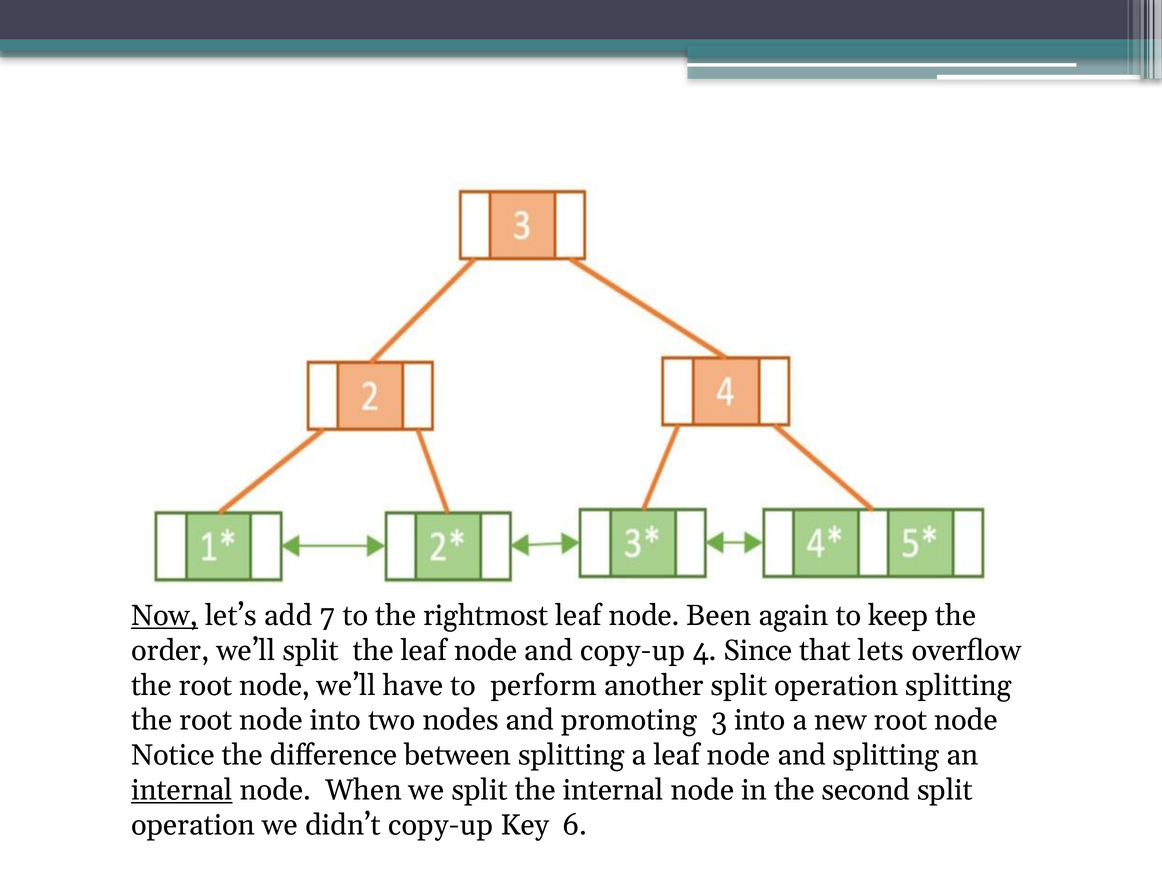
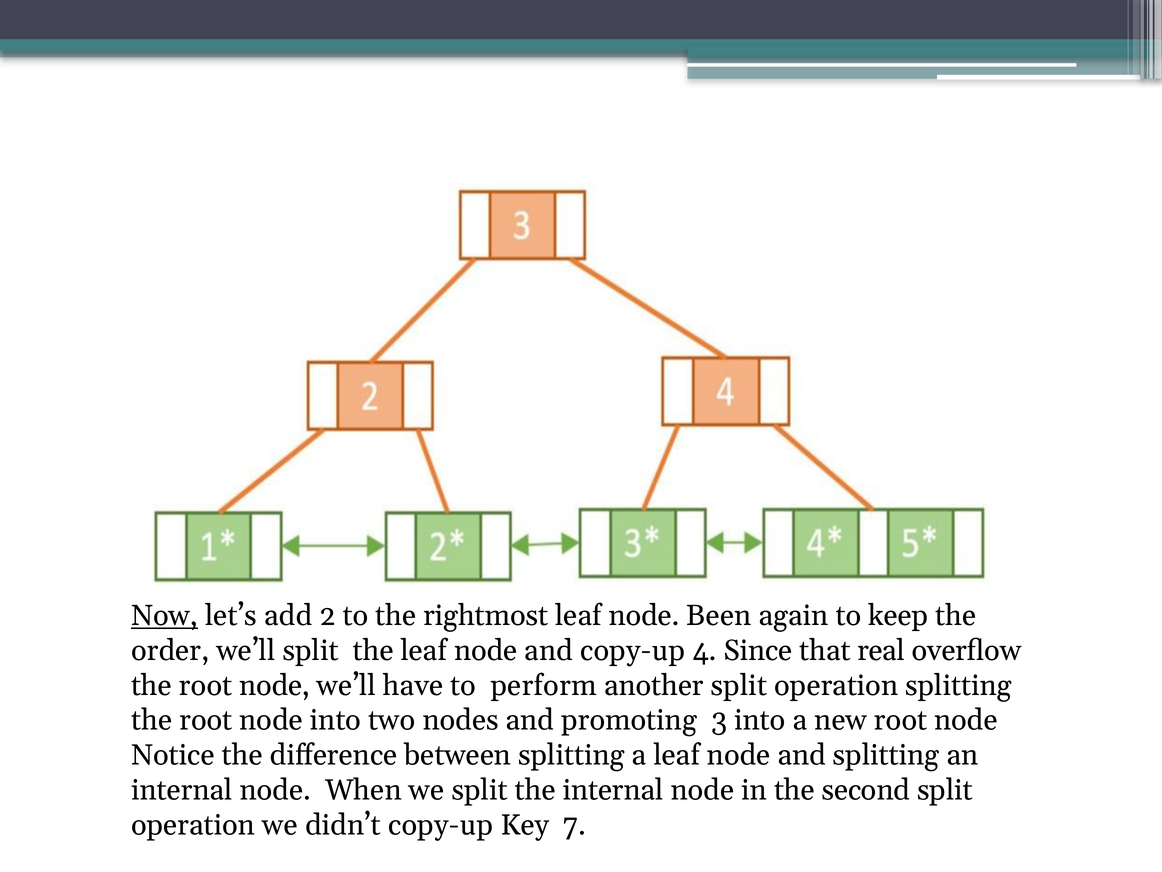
7: 7 -> 2 (328, 615)
lets: lets -> real (881, 650)
internal underline: present -> none (182, 790)
6: 6 -> 7 (575, 825)
